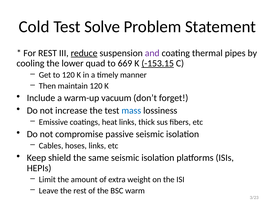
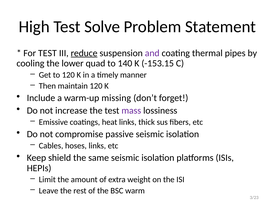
Cold: Cold -> High (34, 27)
For REST: REST -> TEST (47, 53)
669: 669 -> 140 (125, 63)
-153.15 underline: present -> none (158, 63)
vacuum: vacuum -> missing (116, 98)
mass colour: blue -> purple (131, 110)
